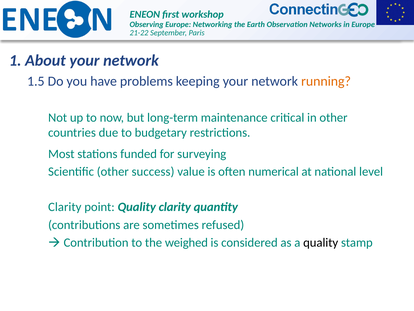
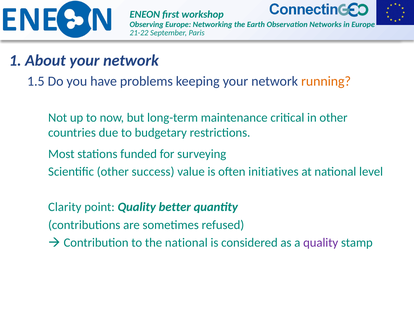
numerical: numerical -> initiatives (273, 171)
Quality clarity: clarity -> better (175, 207)
the weighed: weighed -> national (186, 242)
quality colour: black -> purple (321, 242)
